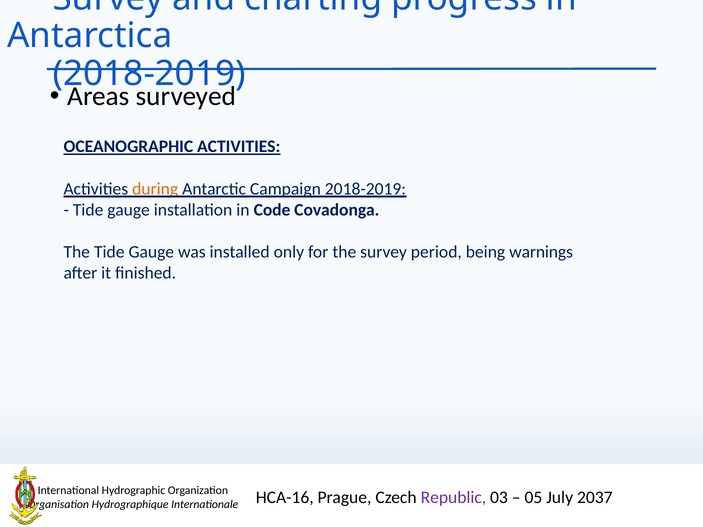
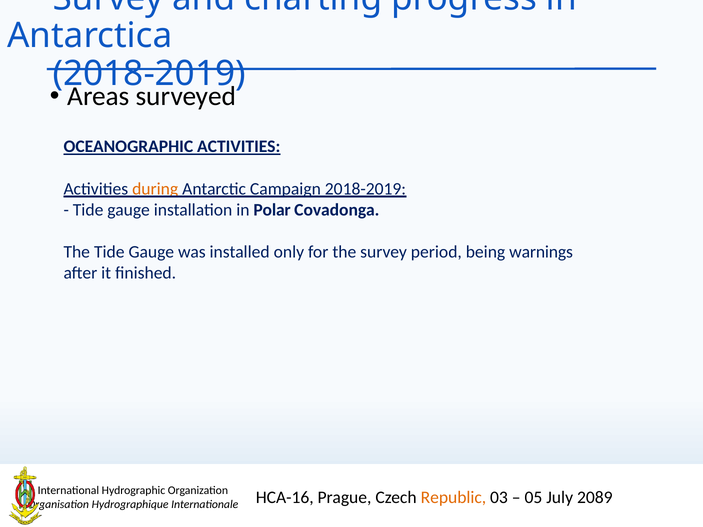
Code: Code -> Polar (272, 210)
Republic colour: purple -> orange (453, 498)
2037: 2037 -> 2089 (595, 498)
